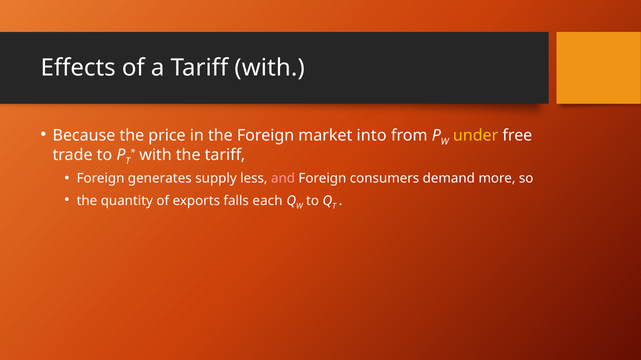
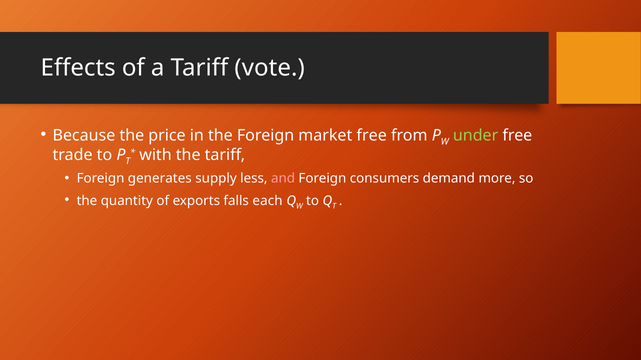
Tariff with: with -> vote (270, 68)
market into: into -> free (372, 136)
under colour: yellow -> light green (476, 136)
